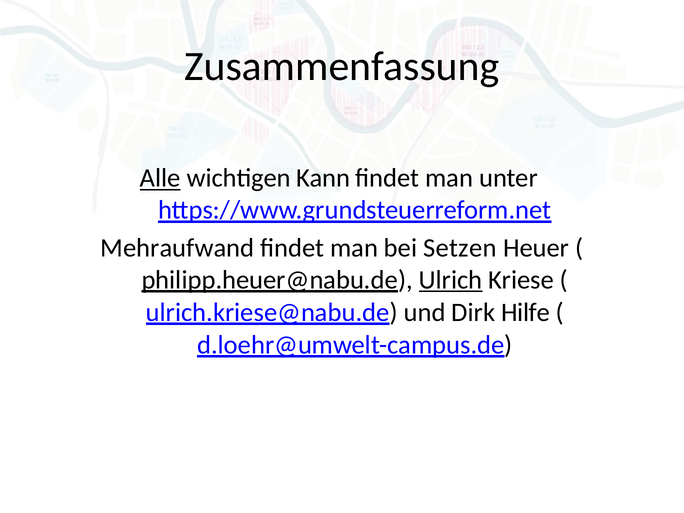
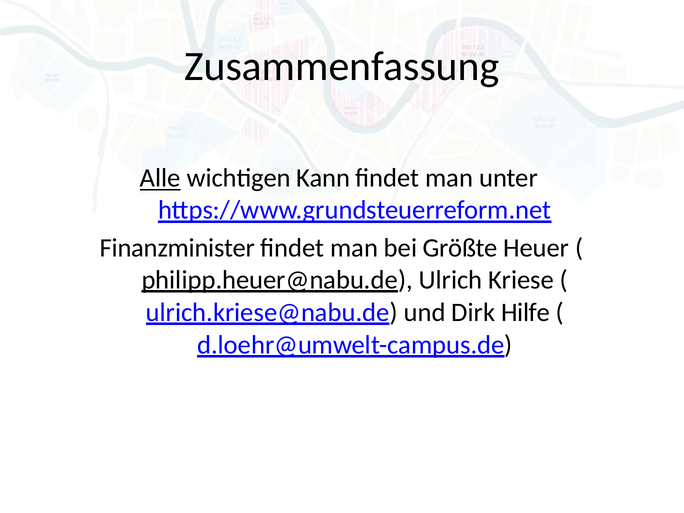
Mehraufwand: Mehraufwand -> Finanzminister (177, 248)
Setzen: Setzen -> Größte (460, 248)
Ulrich underline: present -> none (451, 280)
